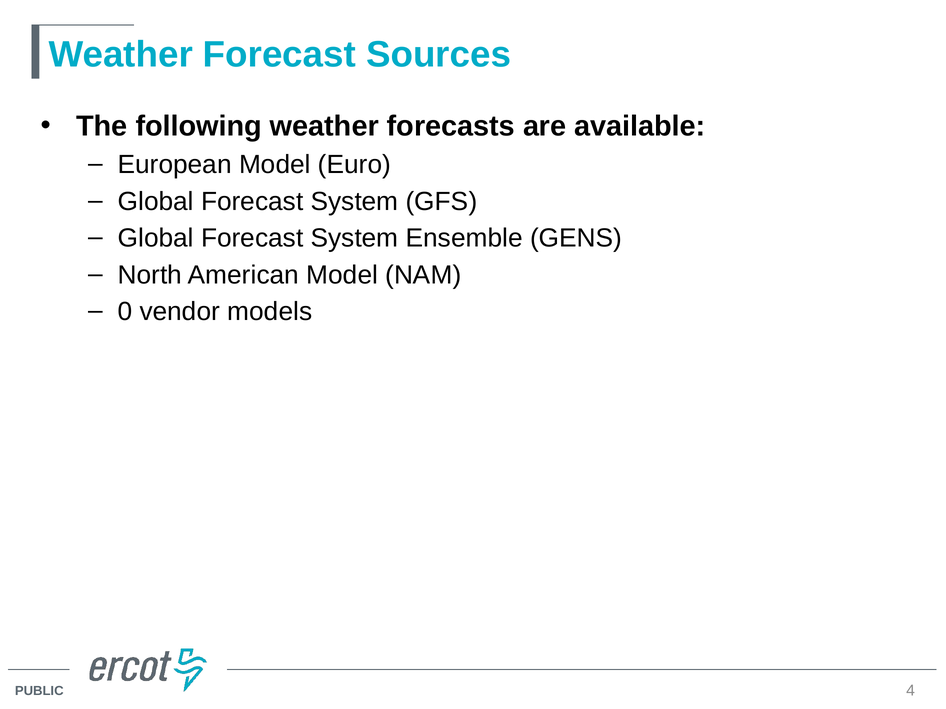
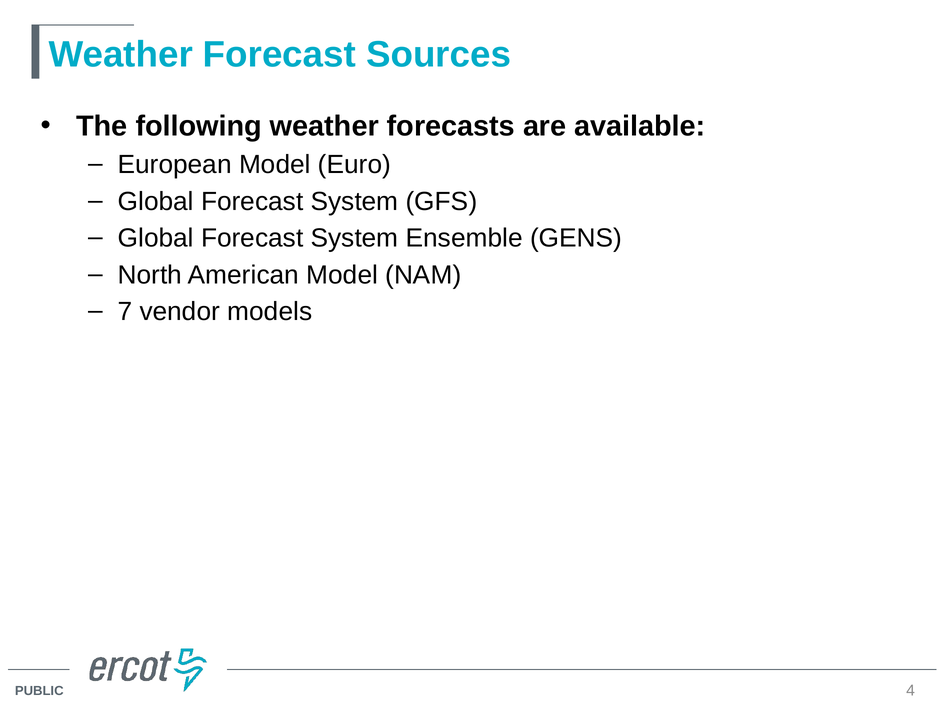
0: 0 -> 7 (125, 312)
